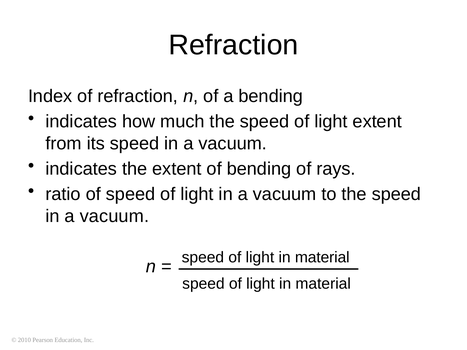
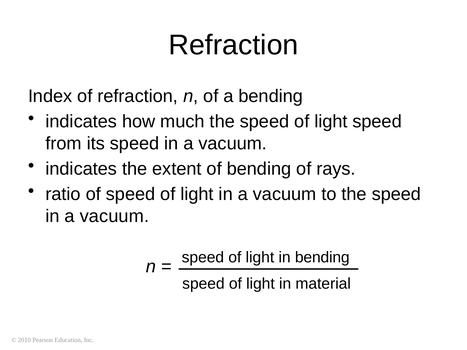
light extent: extent -> speed (377, 122)
material: material -> bending (322, 258)
